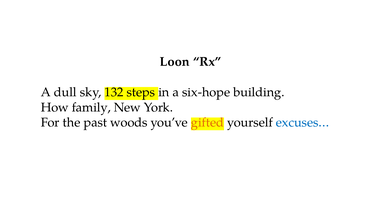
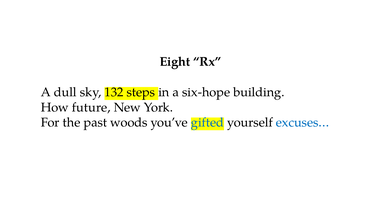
Loon: Loon -> Eight (175, 62)
family: family -> future (91, 107)
gifted colour: orange -> blue (207, 123)
